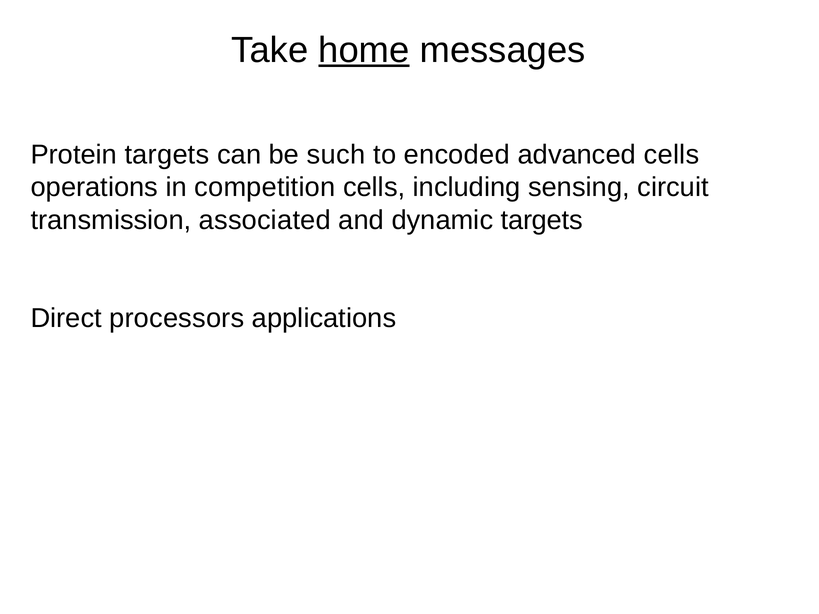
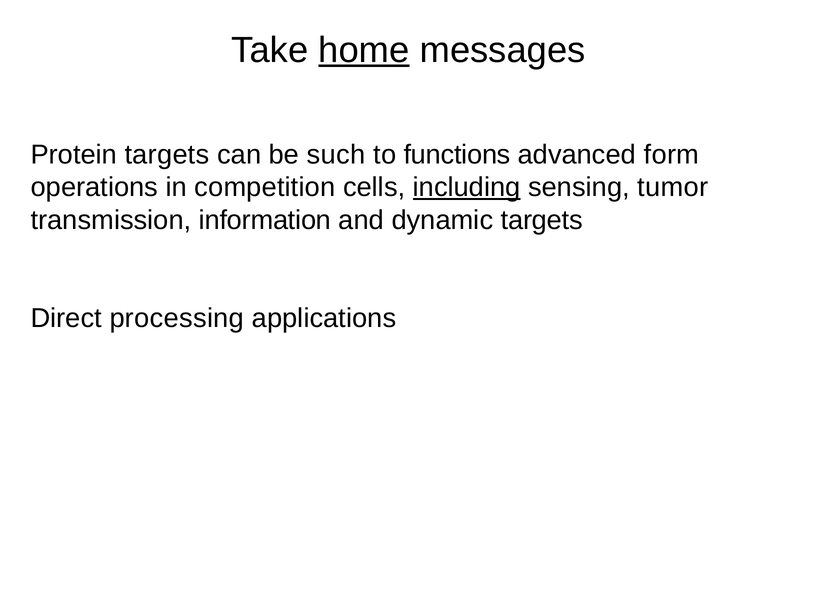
encoded: encoded -> functions (457, 155)
advanced cells: cells -> form (672, 155)
including underline: none -> present (467, 187)
circuit: circuit -> tumor (673, 187)
associated: associated -> information (265, 220)
processors: processors -> processing (177, 318)
